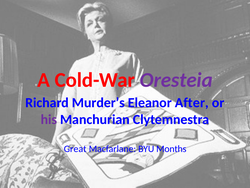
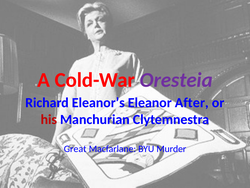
Murder’s: Murder’s -> Eleanor’s (98, 102)
his colour: purple -> red (49, 119)
Months: Months -> Murder (171, 149)
